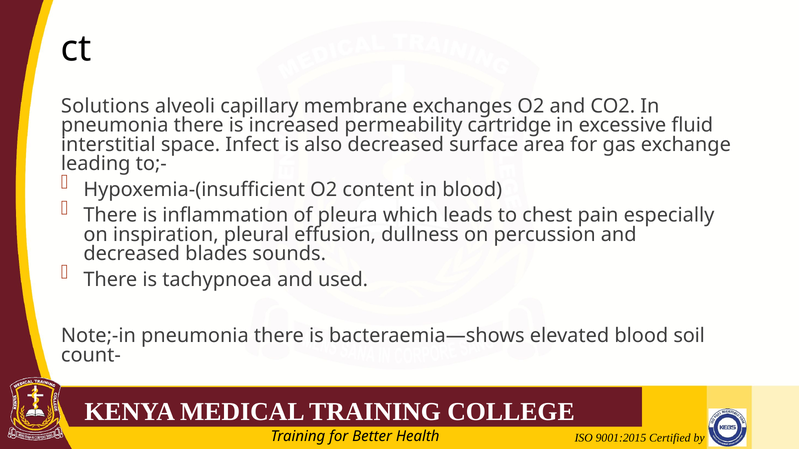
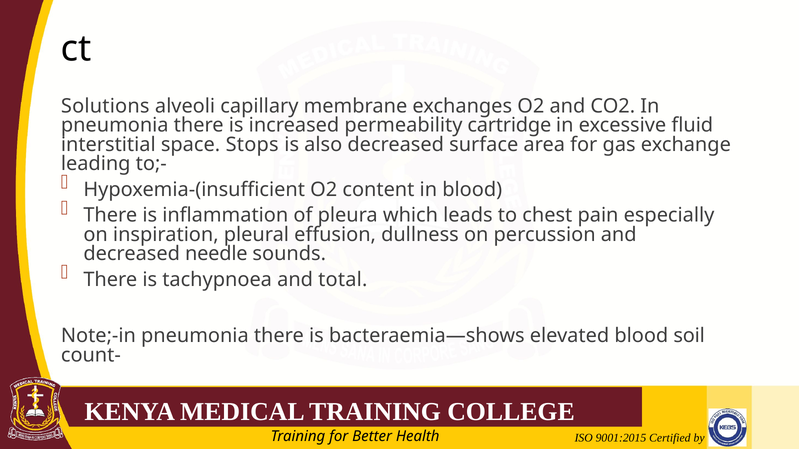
Infect: Infect -> Stops (252, 145)
blades: blades -> needle (216, 254)
used: used -> total (343, 280)
